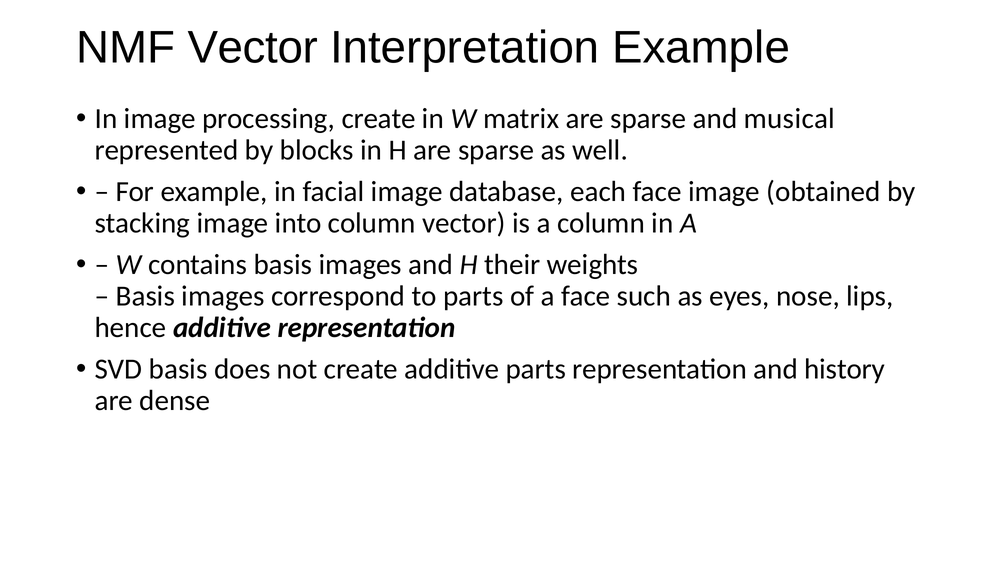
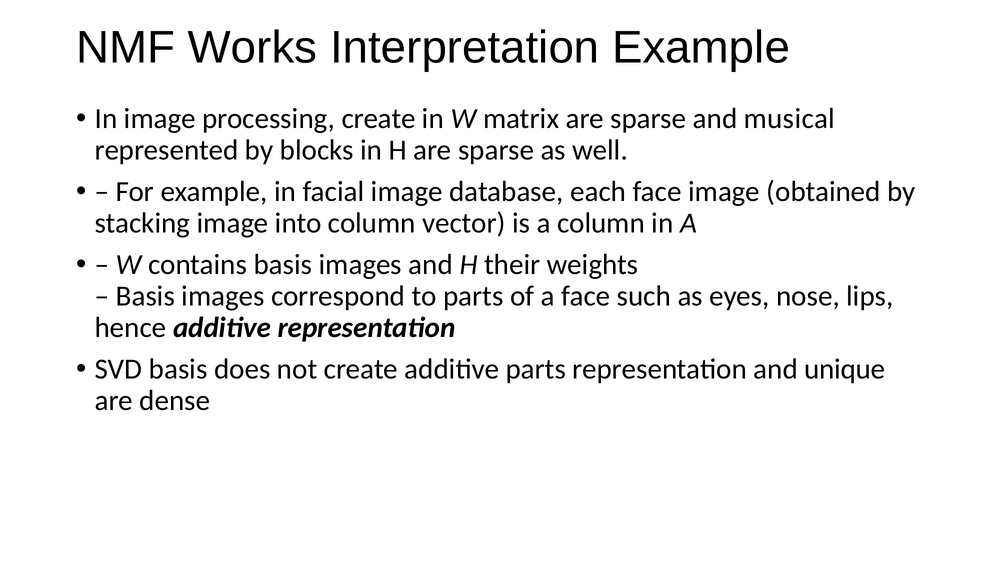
NMF Vector: Vector -> Works (253, 48)
history: history -> unique (845, 370)
